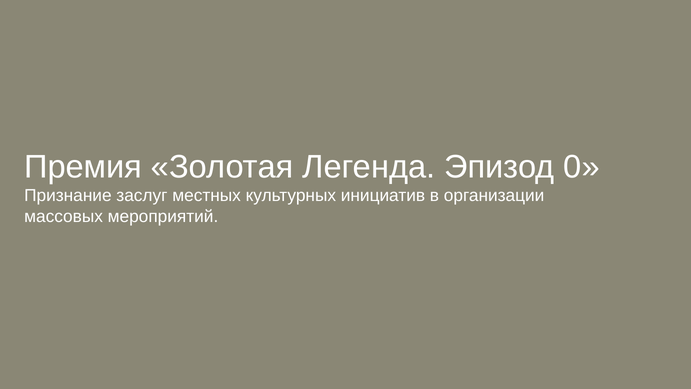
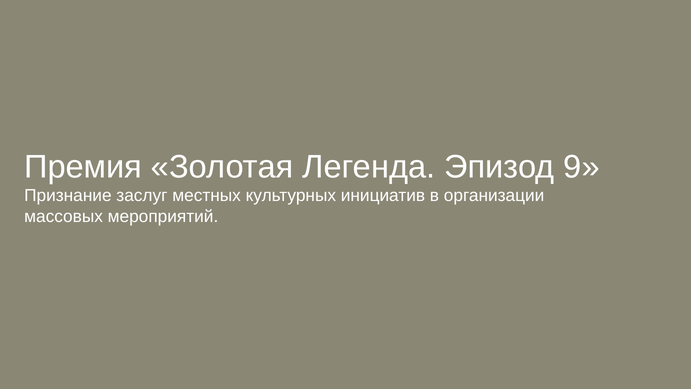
0: 0 -> 9 (582, 167)
